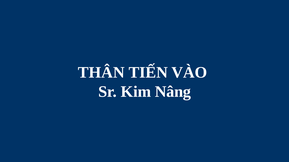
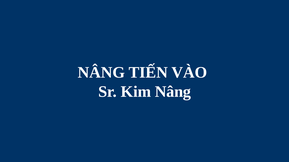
THÂN: THÂN -> NÂNG (101, 73)
